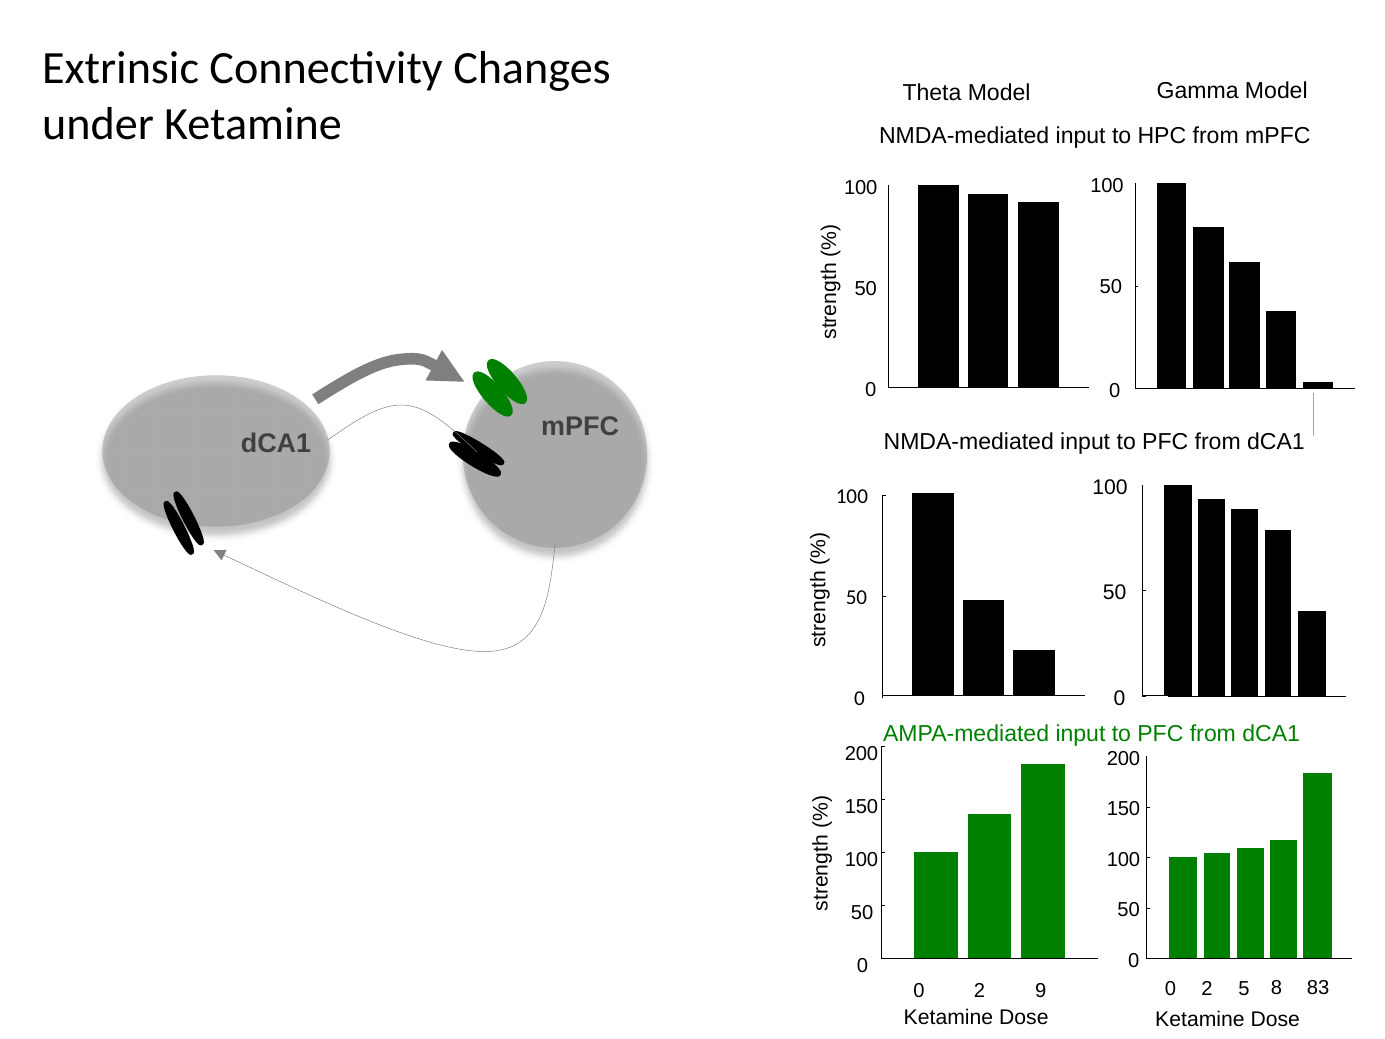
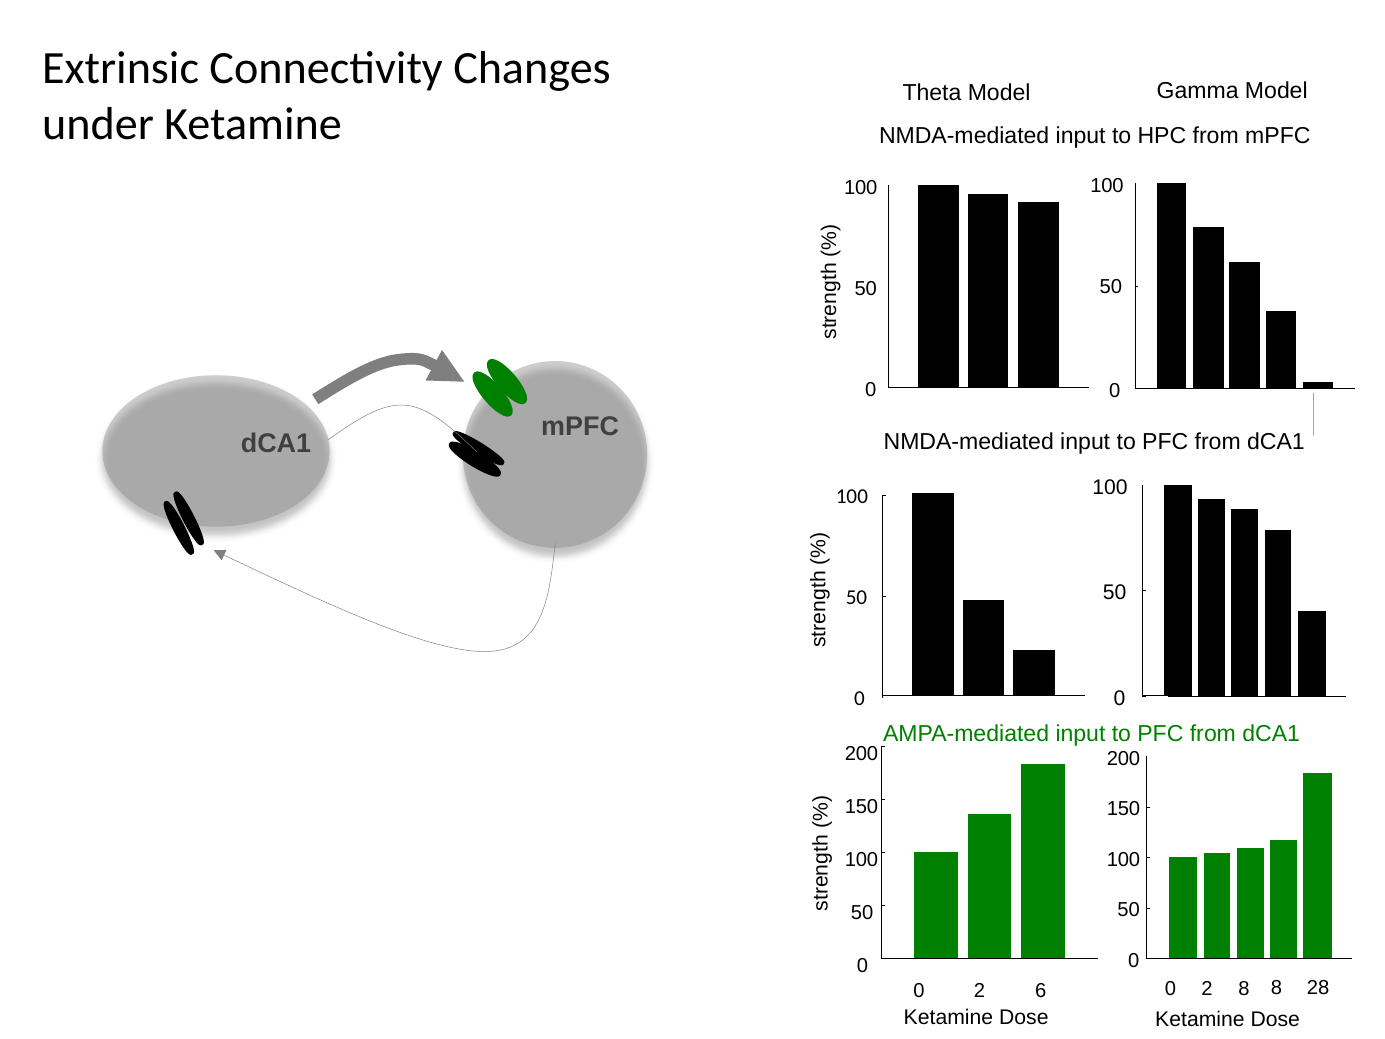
83: 83 -> 28 (1318, 987)
2 5: 5 -> 8 (1244, 988)
9: 9 -> 6 (1041, 991)
